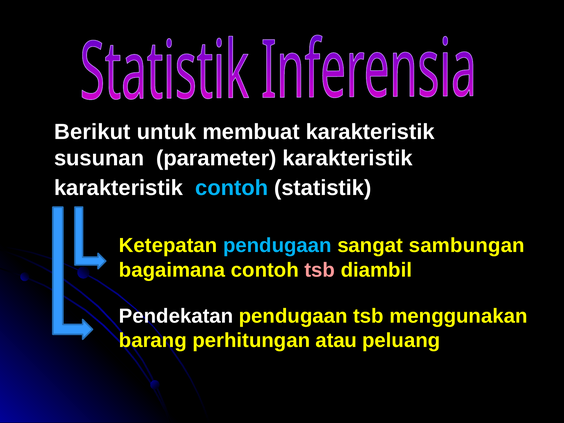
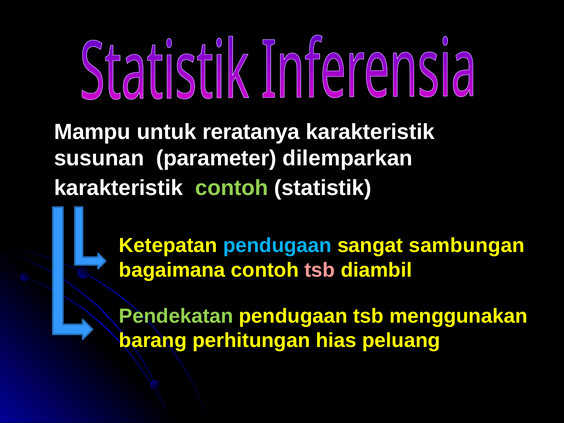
Berikut: Berikut -> Mampu (92, 132)
membuat: membuat -> reratanya (251, 132)
parameter karakteristik: karakteristik -> dilemparkan (348, 158)
contoh colour: light blue -> light green (232, 188)
Pendekatan colour: white -> light green (176, 316)
atau: atau -> hias (336, 340)
